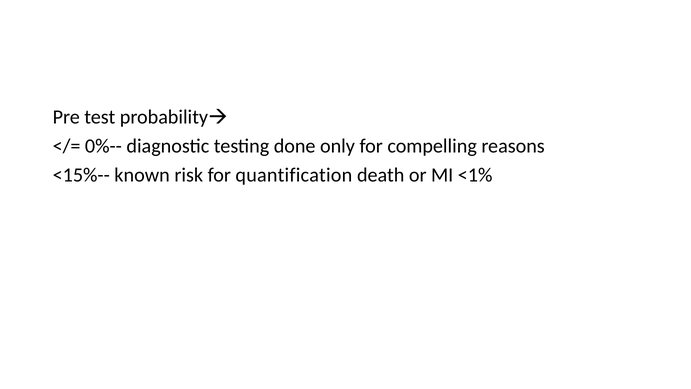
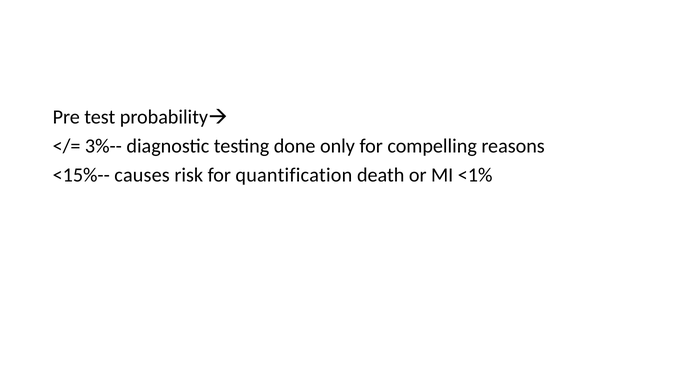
0%--: 0%-- -> 3%-- (103, 146)
known: known -> causes (142, 175)
